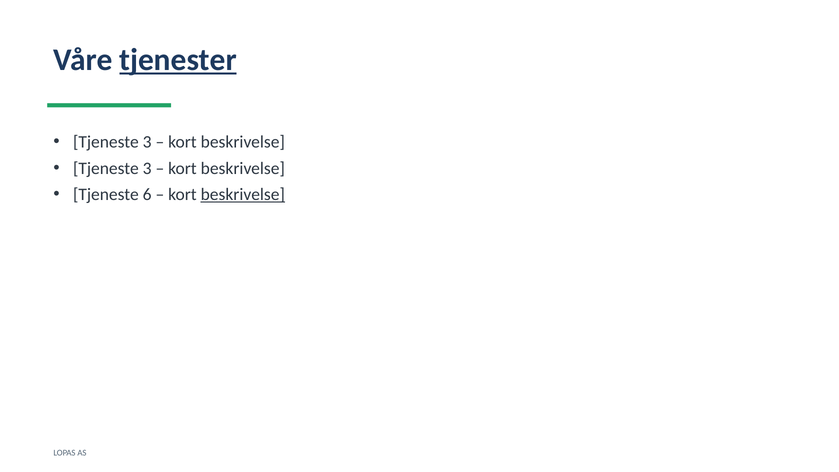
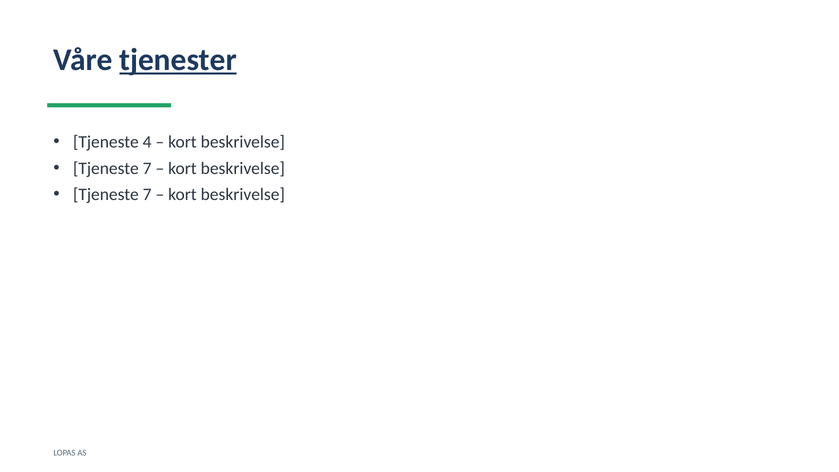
3: 3 -> 4 (147, 142)
3: 3 -> 7 (147, 168)
6: 6 -> 7 (147, 195)
beskrivelse underline: present -> none (243, 195)
